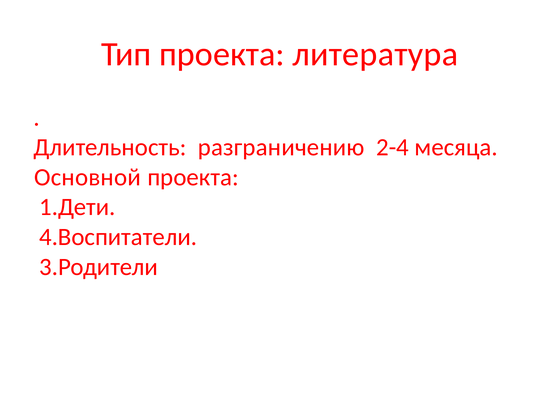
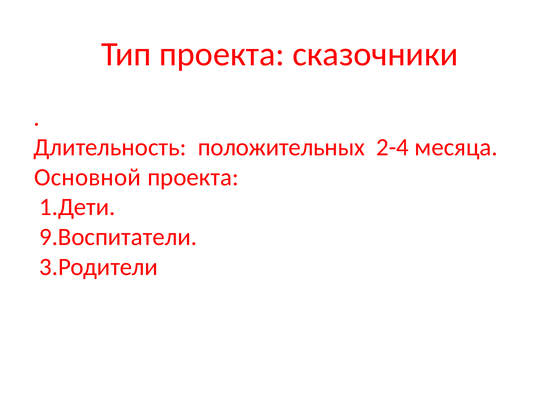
литература: литература -> сказочники (375, 54)
разграничению: разграничению -> положительных (281, 147)
4.Воспитатели: 4.Воспитатели -> 9.Воспитатели (118, 237)
